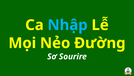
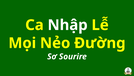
Nhập colour: light blue -> white (68, 25)
